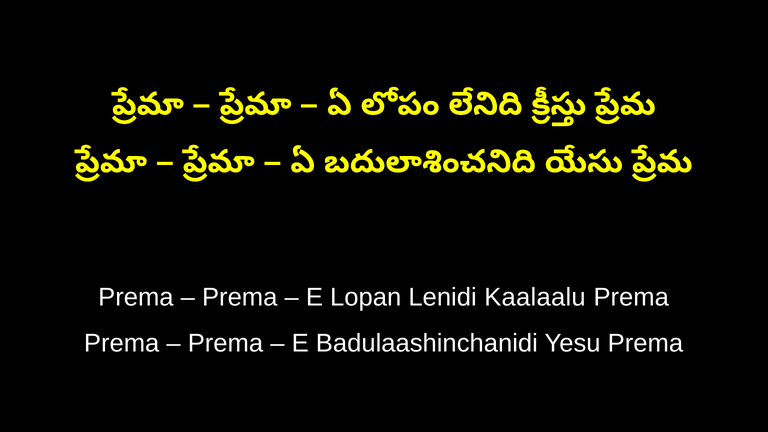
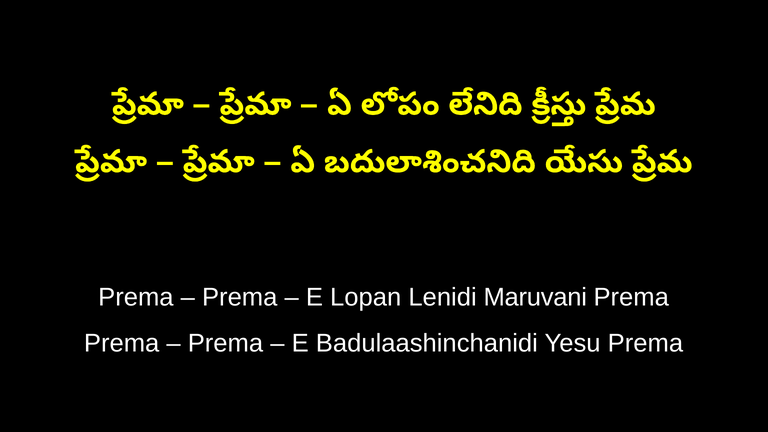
Kaalaalu: Kaalaalu -> Maruvani (535, 297)
